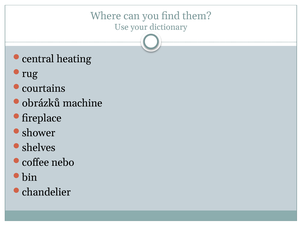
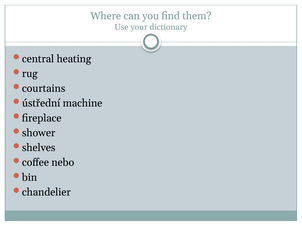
obrázků: obrázků -> ústřední (41, 103)
